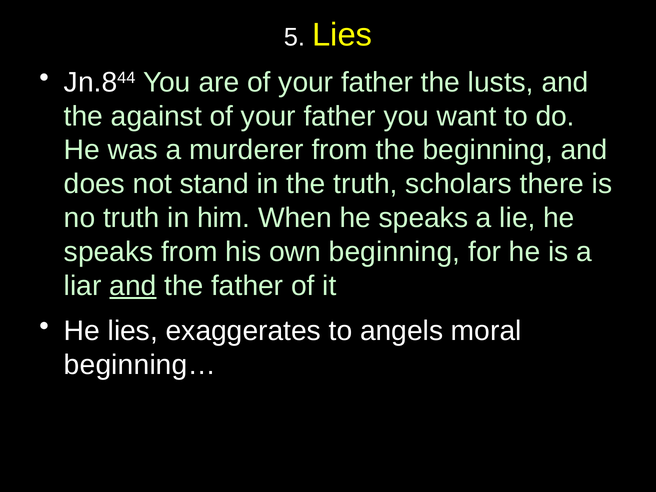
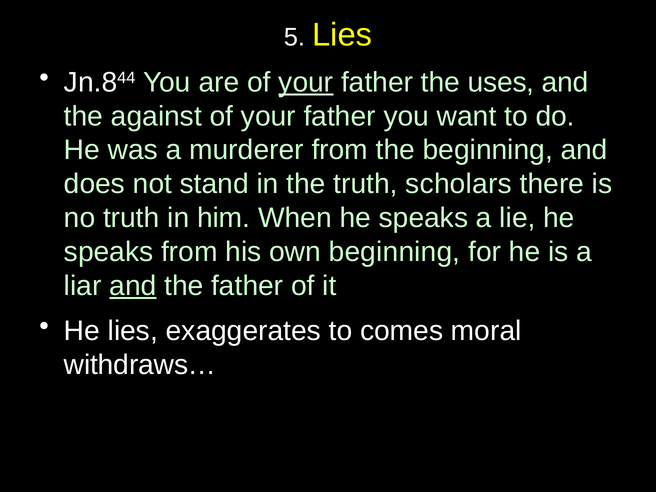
your underline: none -> present (306, 82)
lusts: lusts -> uses (501, 82)
angels: angels -> comes (402, 331)
beginning…: beginning… -> withdraws… (140, 365)
